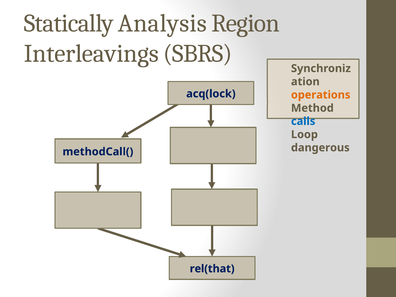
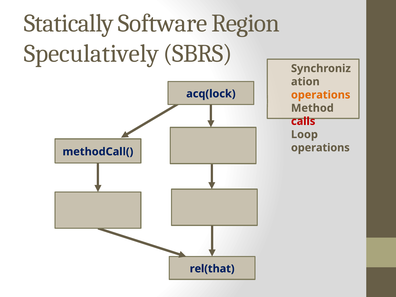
Analysis: Analysis -> Software (163, 23)
Interleavings: Interleavings -> Speculatively (91, 54)
calls colour: blue -> red (303, 121)
dangerous: dangerous -> operations (320, 148)
